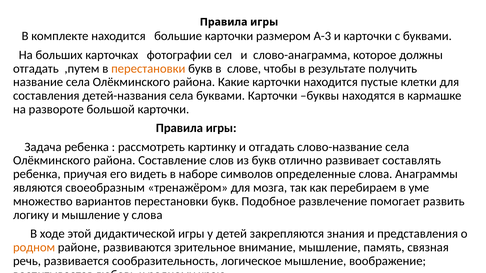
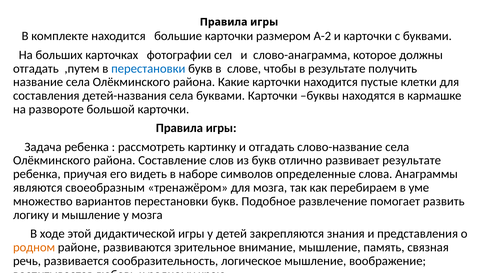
А-3: А-3 -> А-2 (322, 36)
перестановки colour: orange -> blue (148, 69)
развивает составлять: составлять -> результате (412, 161)
у слова: слова -> мозга (147, 215)
